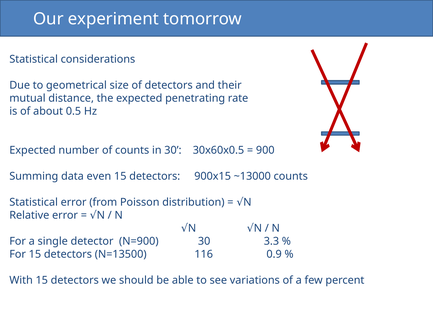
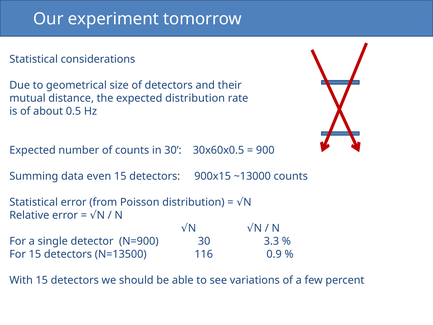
expected penetrating: penetrating -> distribution (195, 98)
